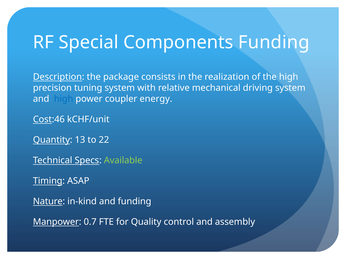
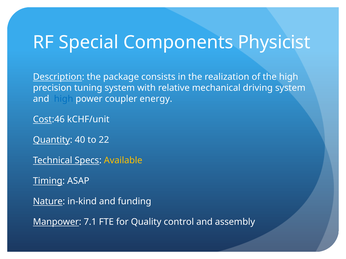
Components Funding: Funding -> Physicist (274, 43)
13: 13 -> 40 (80, 140)
Available colour: light green -> yellow (123, 161)
0.7: 0.7 -> 7.1 (90, 222)
